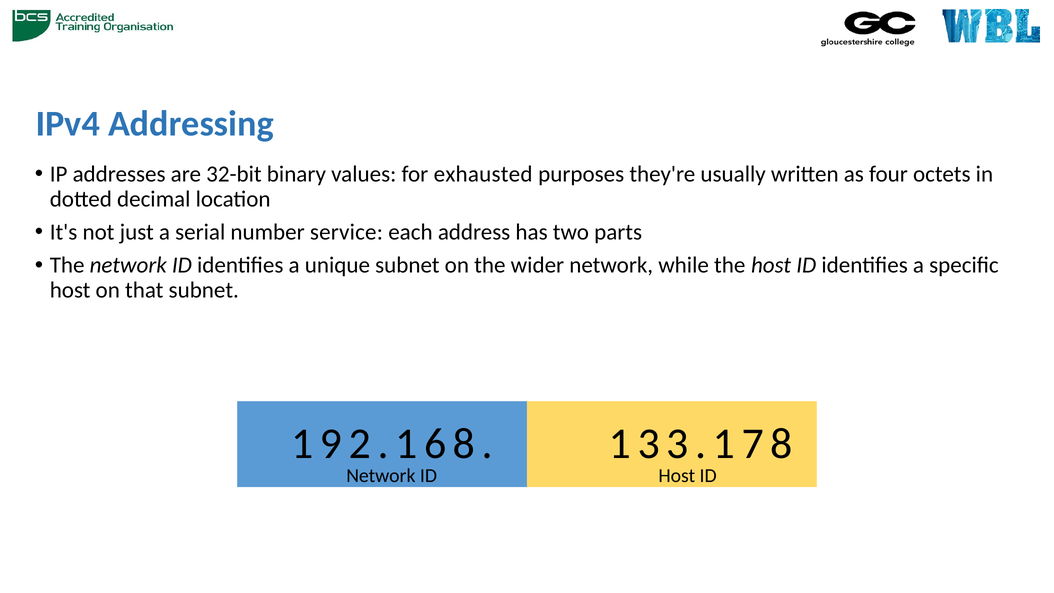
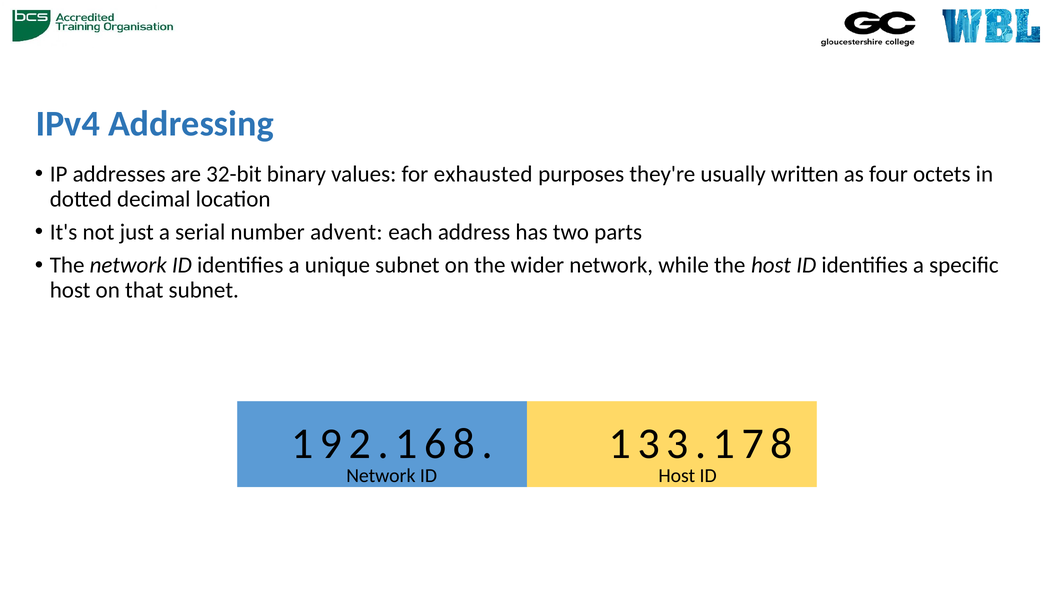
service: service -> advent (346, 232)
